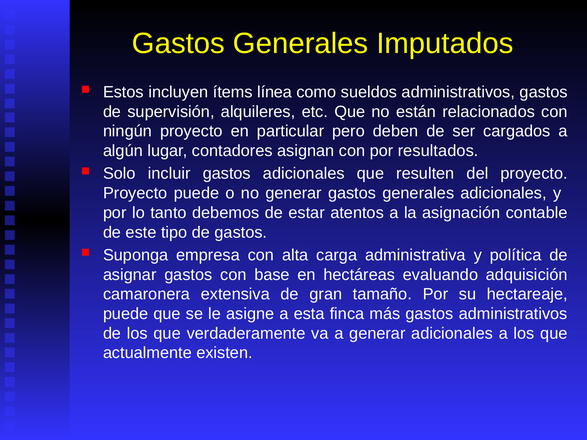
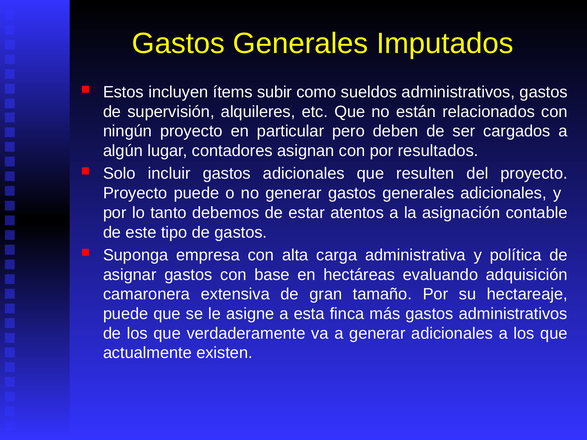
línea: línea -> subir (275, 92)
